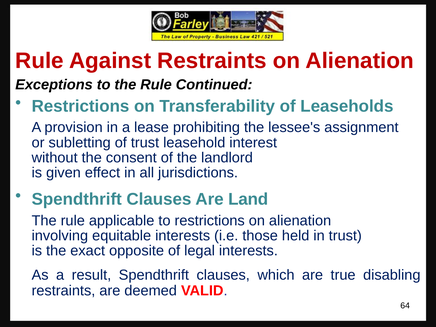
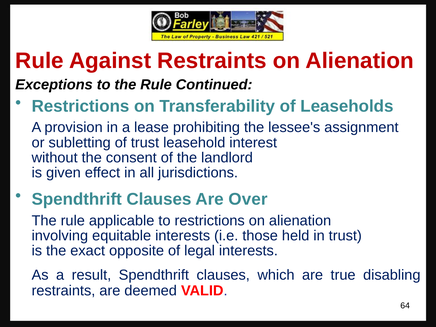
Land: Land -> Over (248, 199)
